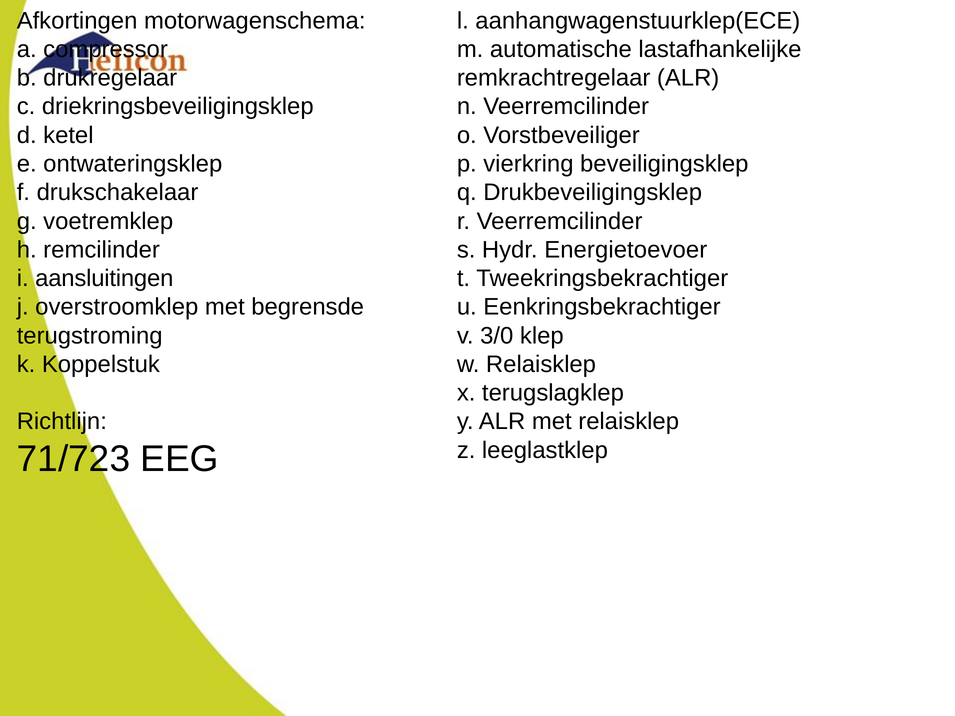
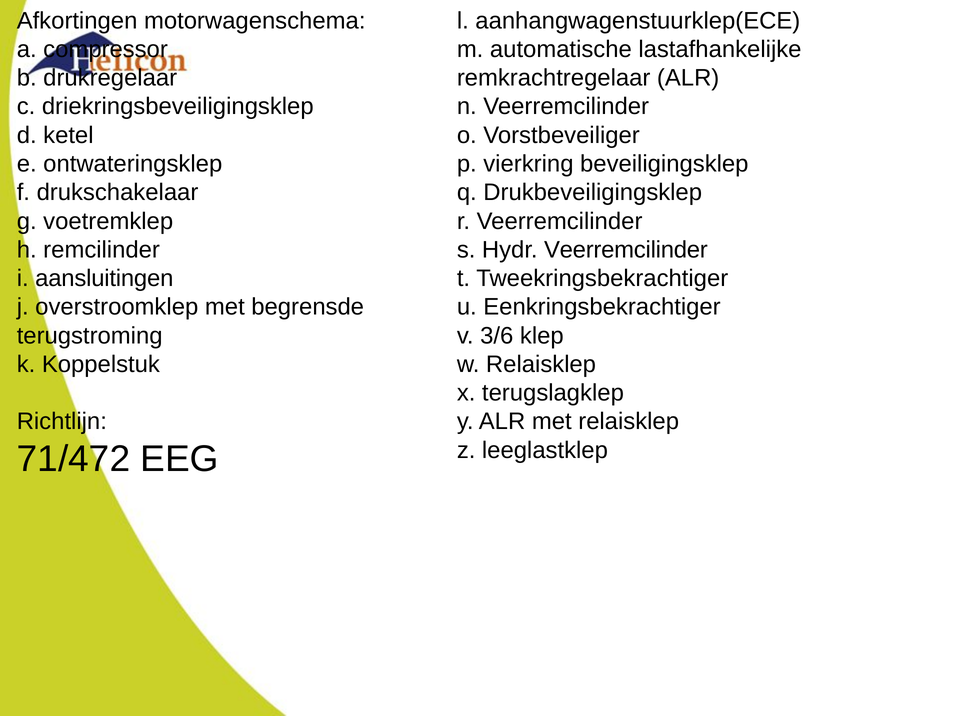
Hydr Energietoevoer: Energietoevoer -> Veerremcilinder (626, 250)
3/0: 3/0 -> 3/6 (497, 336)
71/723: 71/723 -> 71/472 (74, 459)
